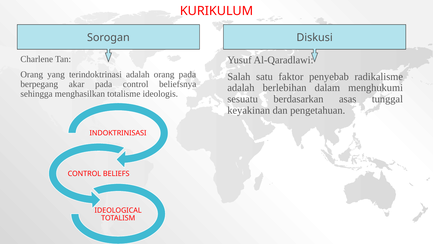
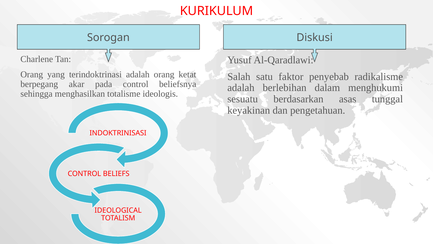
orang pada: pada -> ketat (187, 74)
